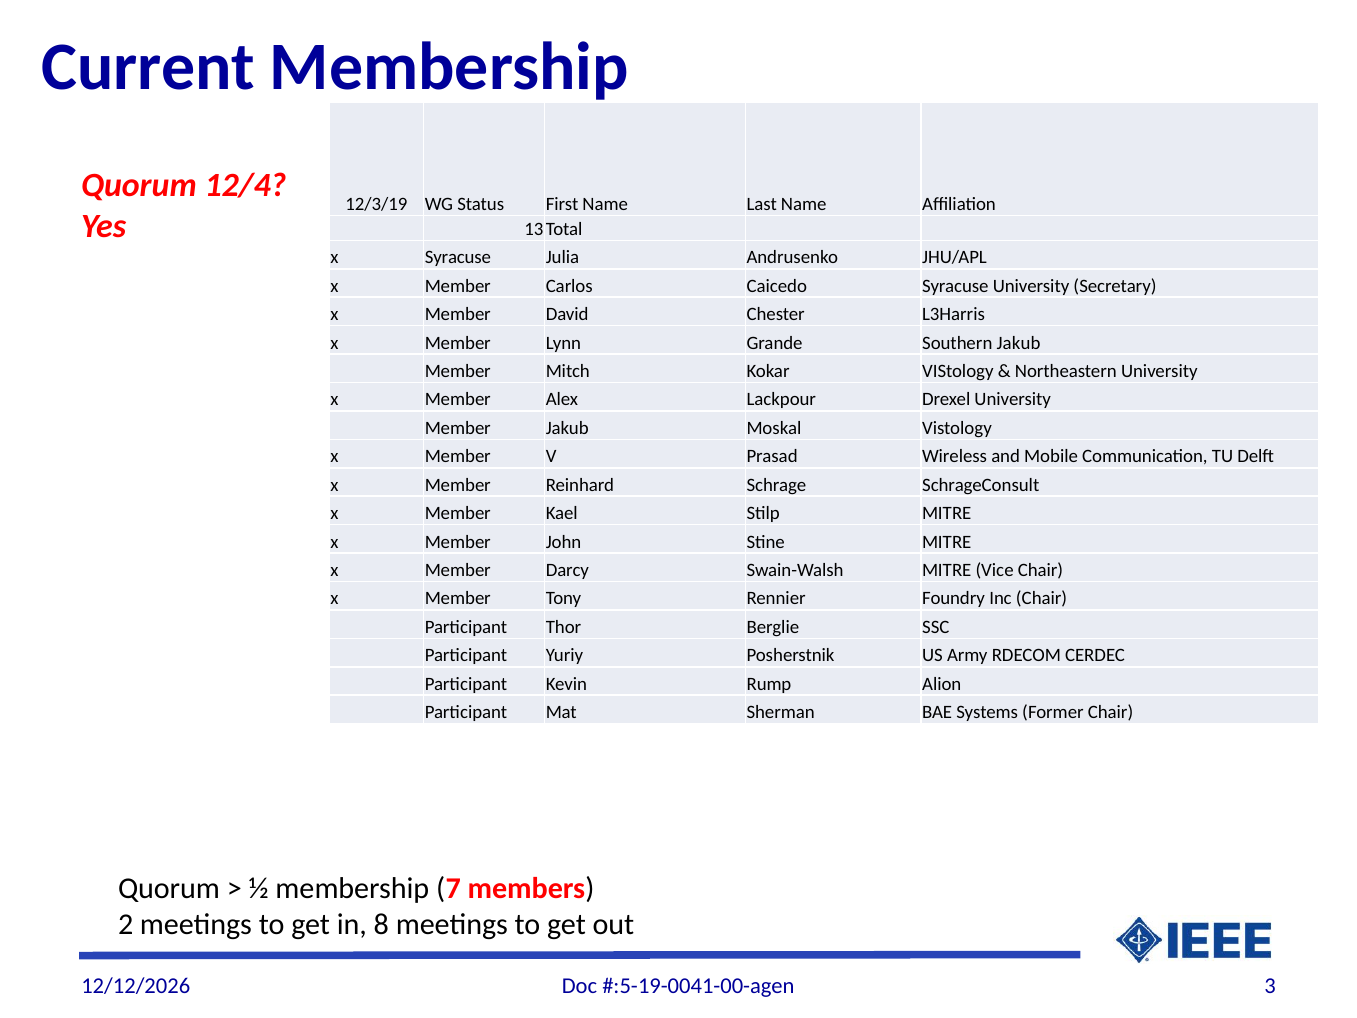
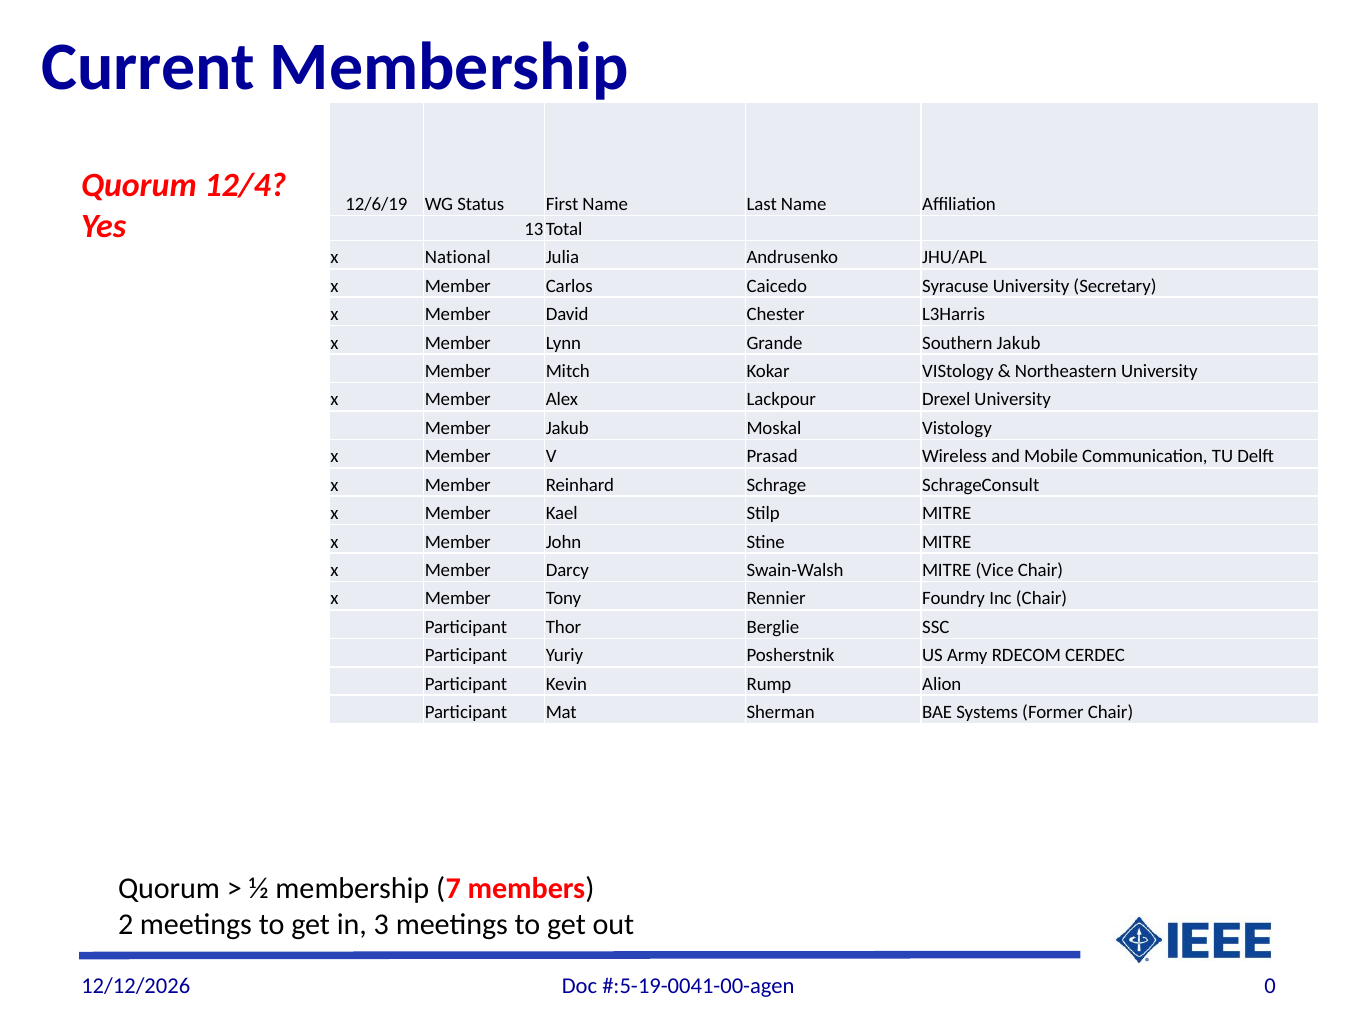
12/3/19: 12/3/19 -> 12/6/19 (376, 204)
x Syracuse: Syracuse -> National (458, 257)
8: 8 -> 3 (381, 924)
3: 3 -> 0 (1270, 985)
